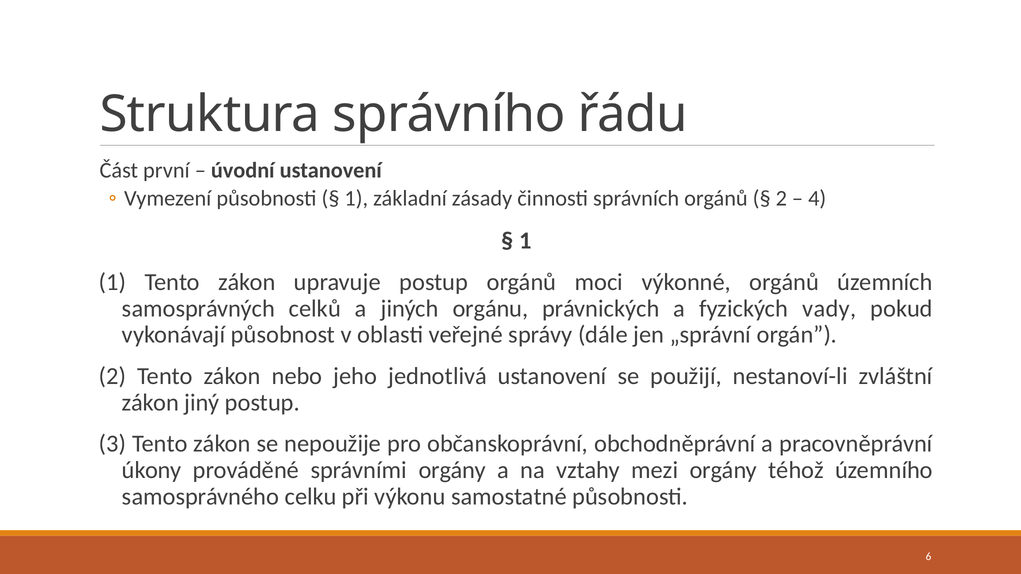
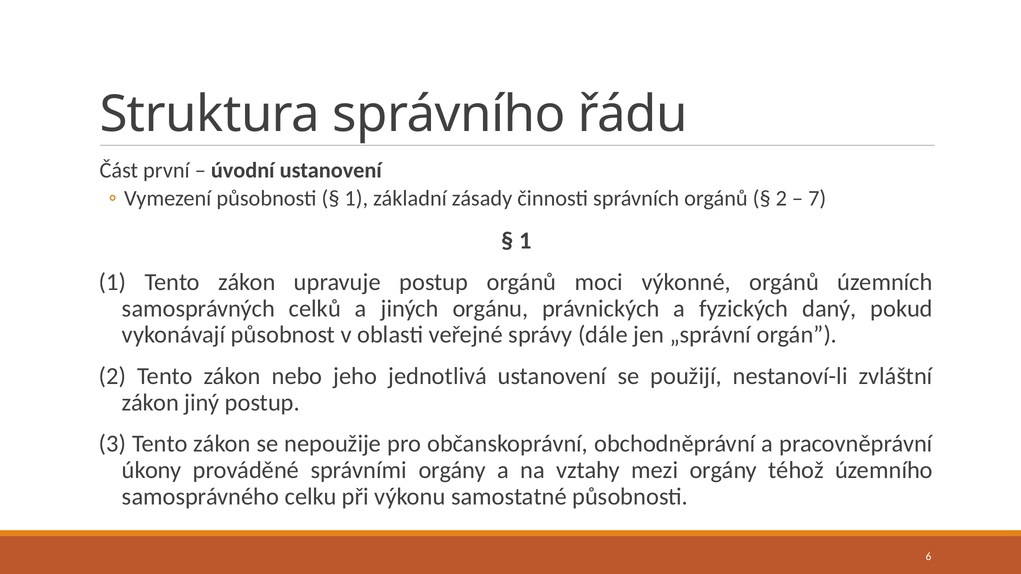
4: 4 -> 7 (817, 199)
vady: vady -> daný (829, 309)
